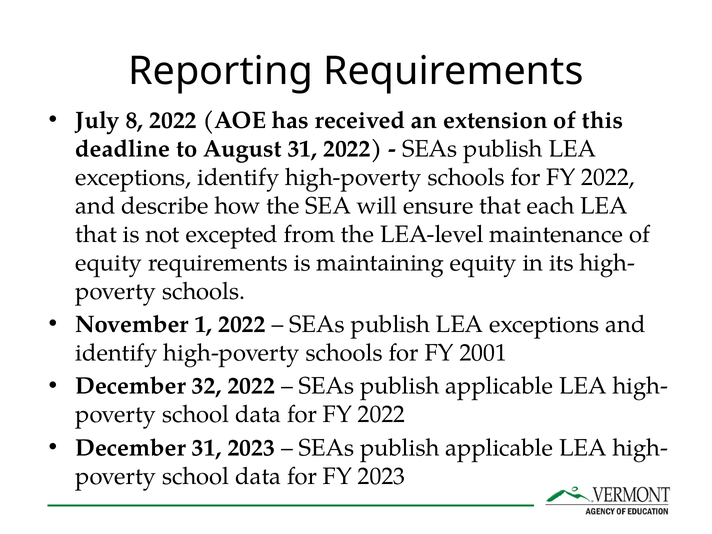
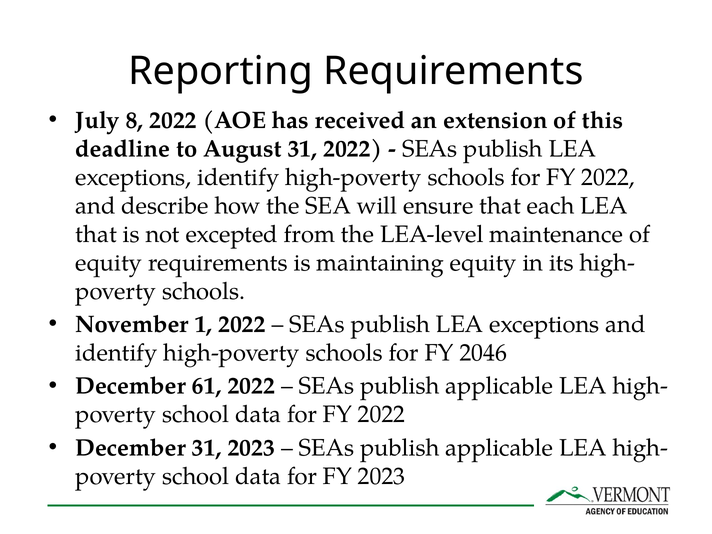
2001: 2001 -> 2046 (483, 353)
32: 32 -> 61 (207, 386)
